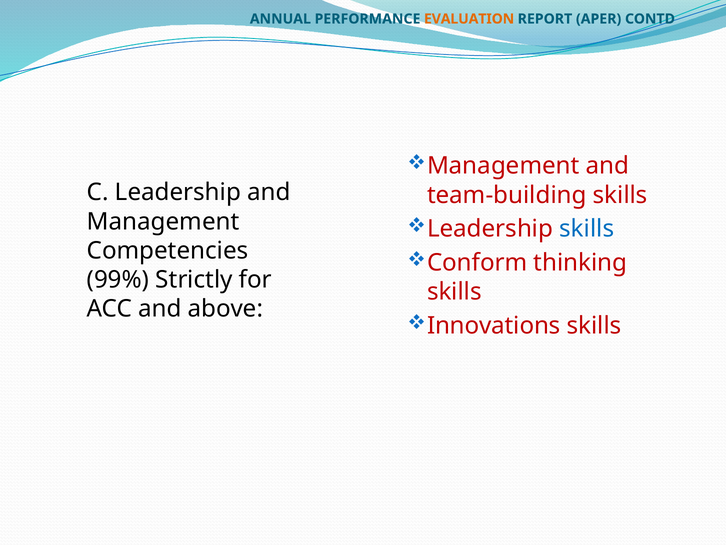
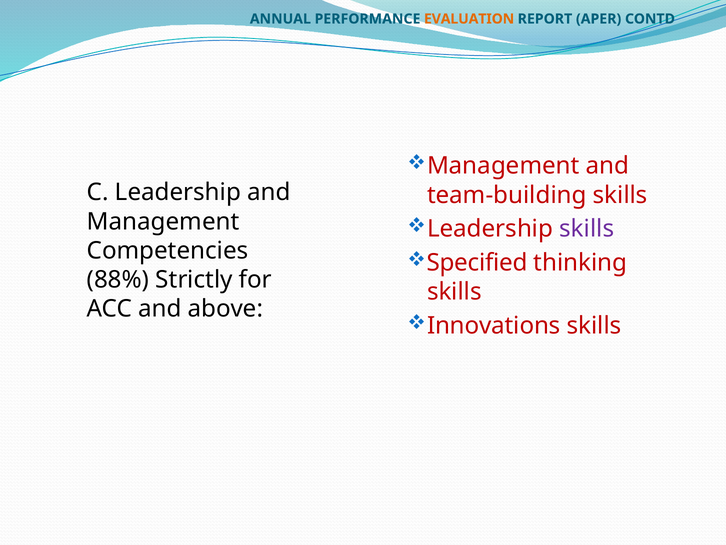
skills colour: blue -> purple (587, 229)
Conform: Conform -> Specified (477, 263)
99%: 99% -> 88% (118, 279)
